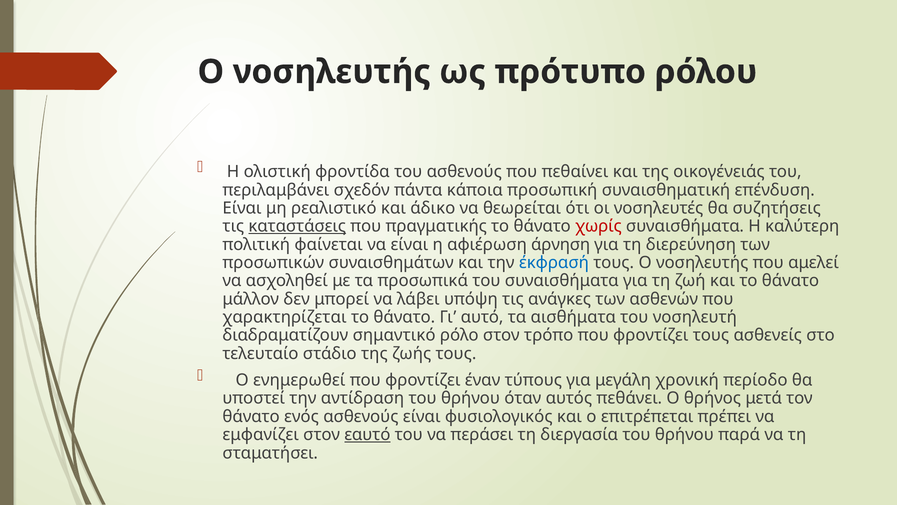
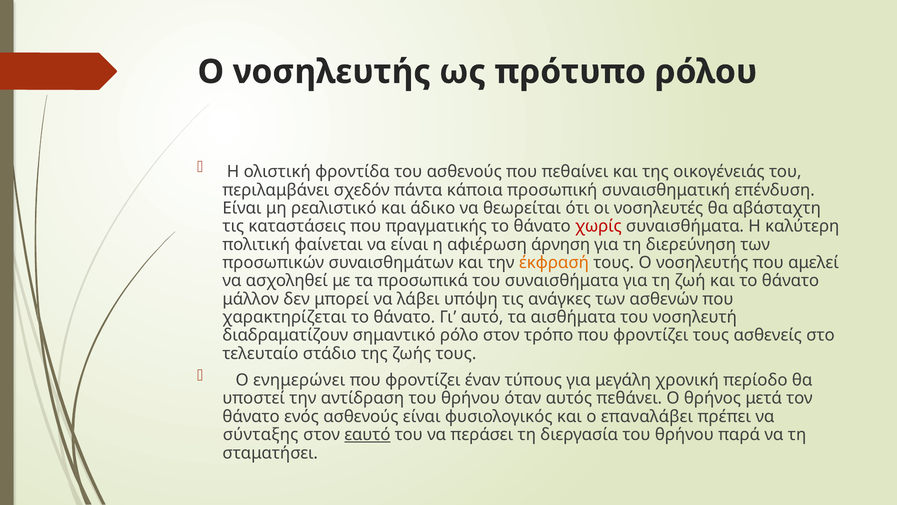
συζητήσεις: συζητήσεις -> αβάσταχτη (777, 208)
καταστάσεις underline: present -> none (297, 226)
έκφρασή colour: blue -> orange (554, 262)
ενημερωθεί: ενημερωθεί -> ενημερώνει (299, 380)
επιτρέπεται: επιτρέπεται -> επαναλάβει (647, 416)
εμφανίζει: εμφανίζει -> σύνταξης (261, 434)
